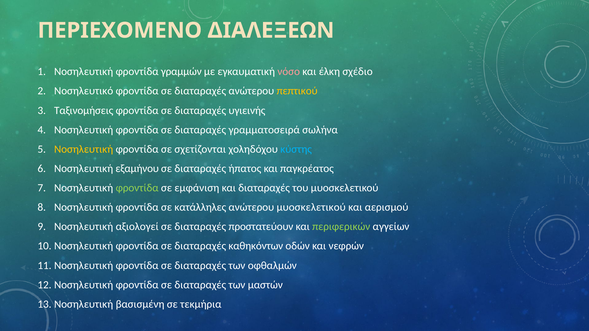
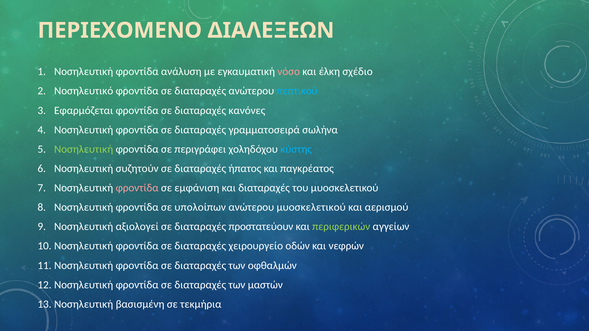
γραμμών: γραμμών -> ανάλυση (181, 72)
πεπτικού colour: yellow -> light blue (297, 91)
Ταξινομήσεις: Ταξινομήσεις -> Εφαρμόζεται (84, 110)
υγιεινής: υγιεινής -> κανόνες (247, 110)
Νοσηλευτική colour: yellow -> light green (84, 149)
σχετίζονται: σχετίζονται -> περιγράφει (200, 149)
εξαμήνου: εξαμήνου -> συζητούν (137, 169)
φροντίδα colour: light green -> pink (137, 188)
κατάλληλες: κατάλληλες -> υπολοίπων (200, 207)
καθηκόντων: καθηκόντων -> χειρουργείο (256, 246)
